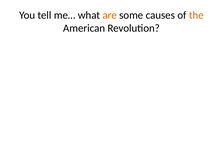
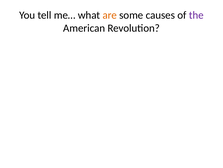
the colour: orange -> purple (196, 15)
